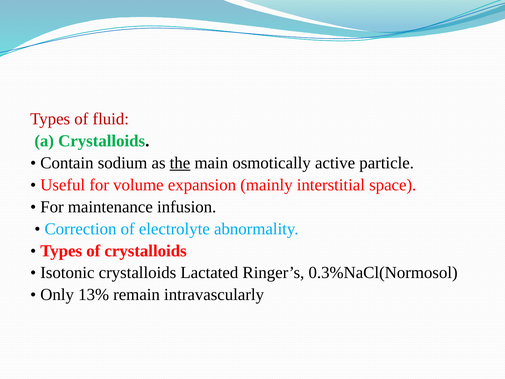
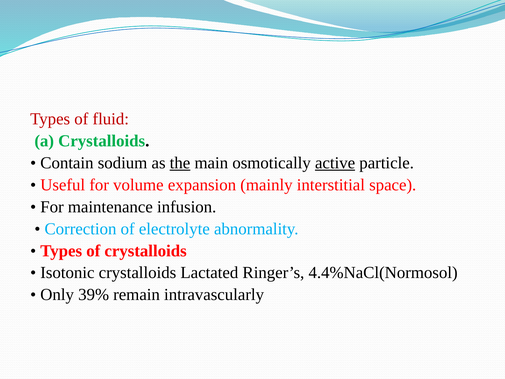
active underline: none -> present (335, 163)
0.3%NaCl(Normosol: 0.3%NaCl(Normosol -> 4.4%NaCl(Normosol (383, 273)
13%: 13% -> 39% (94, 295)
